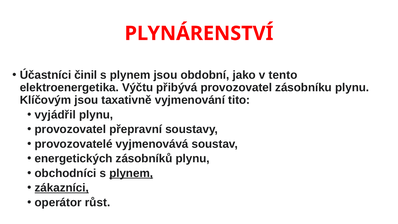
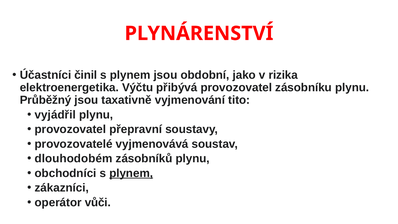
tento: tento -> rizika (283, 75)
Klíčovým: Klíčovým -> Průběžný (46, 100)
energetických: energetických -> dlouhodobém (74, 159)
zákazníci underline: present -> none (62, 188)
růst: růst -> vůči (98, 202)
